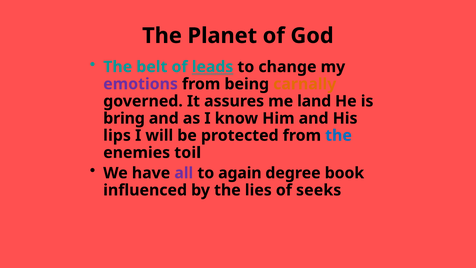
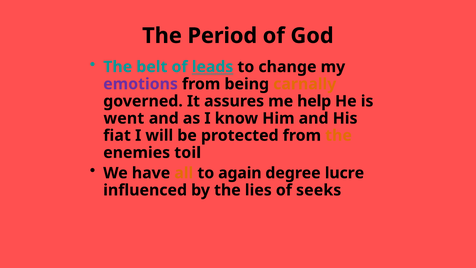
Planet: Planet -> Period (222, 36)
land: land -> help (314, 101)
bring: bring -> went (124, 118)
lips: lips -> fiat (117, 135)
the colour: blue -> orange (339, 135)
all colour: purple -> orange (184, 173)
book: book -> lucre (344, 173)
